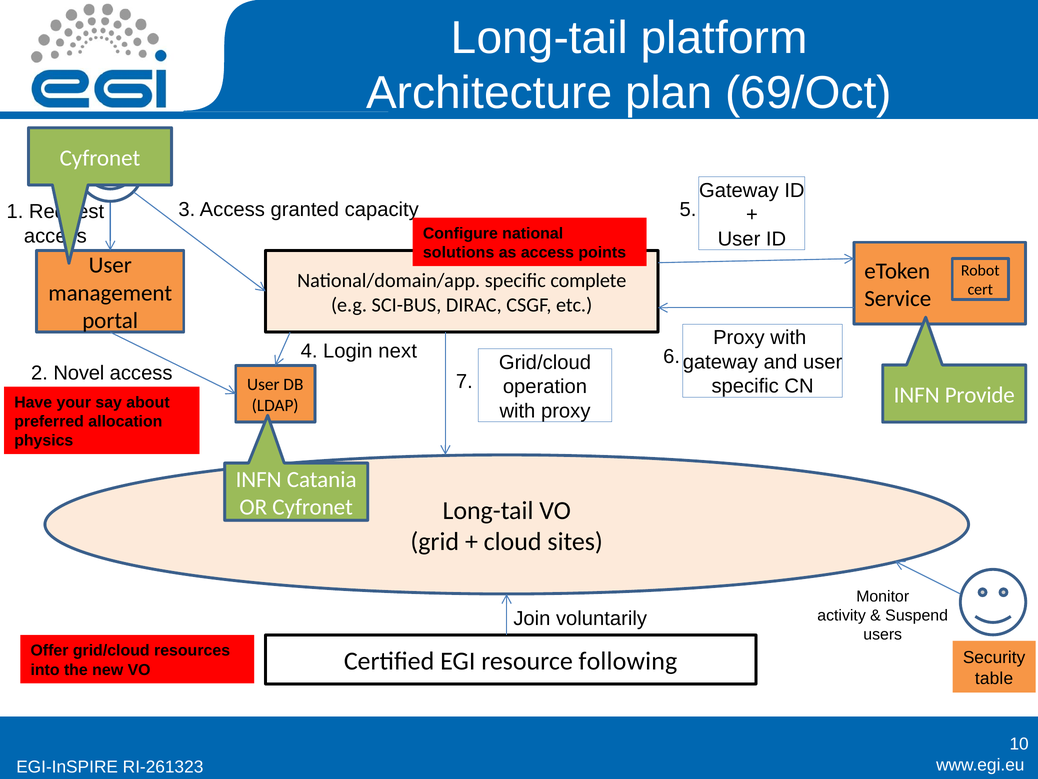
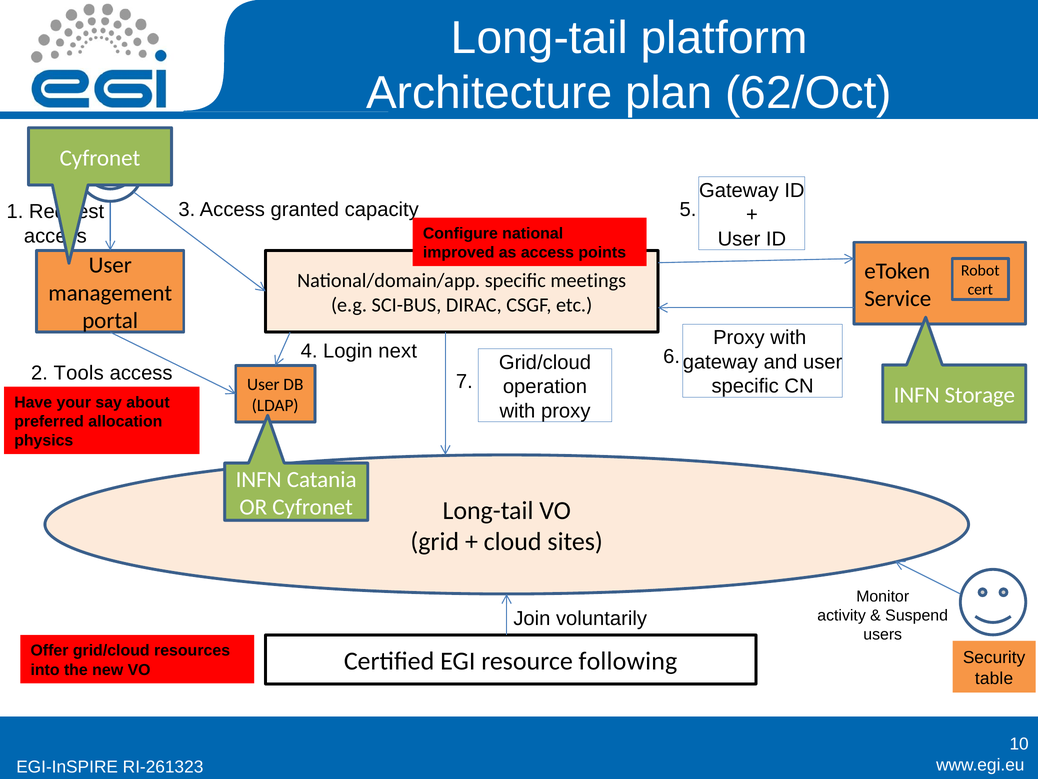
69/Oct: 69/Oct -> 62/Oct (808, 93)
solutions: solutions -> improved (459, 252)
complete: complete -> meetings (588, 280)
Novel: Novel -> Tools (79, 373)
Provide: Provide -> Storage (980, 395)
